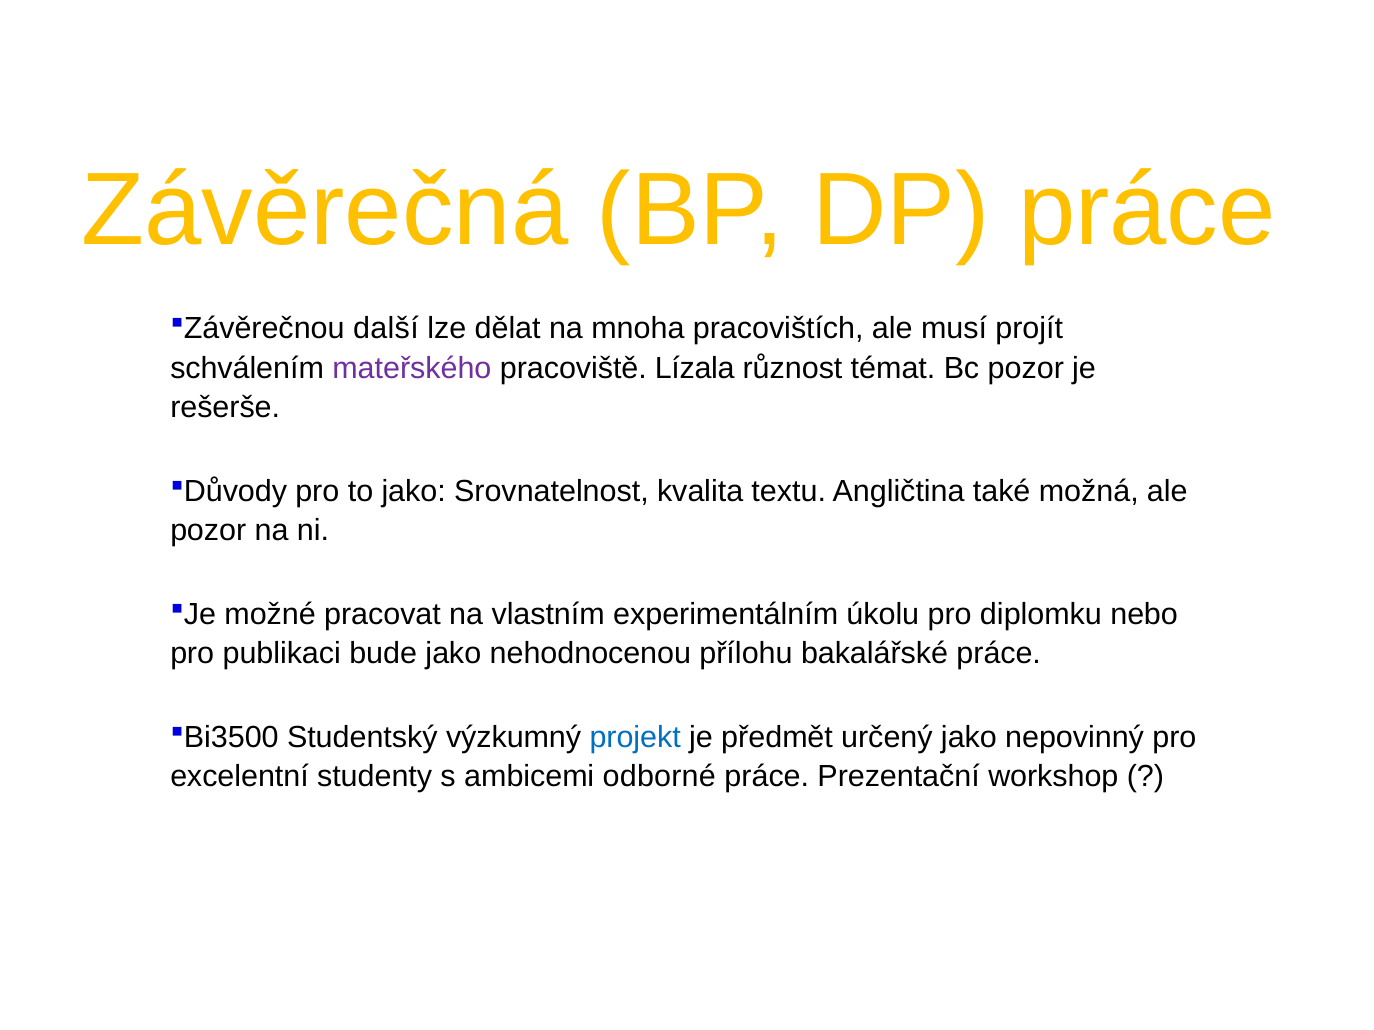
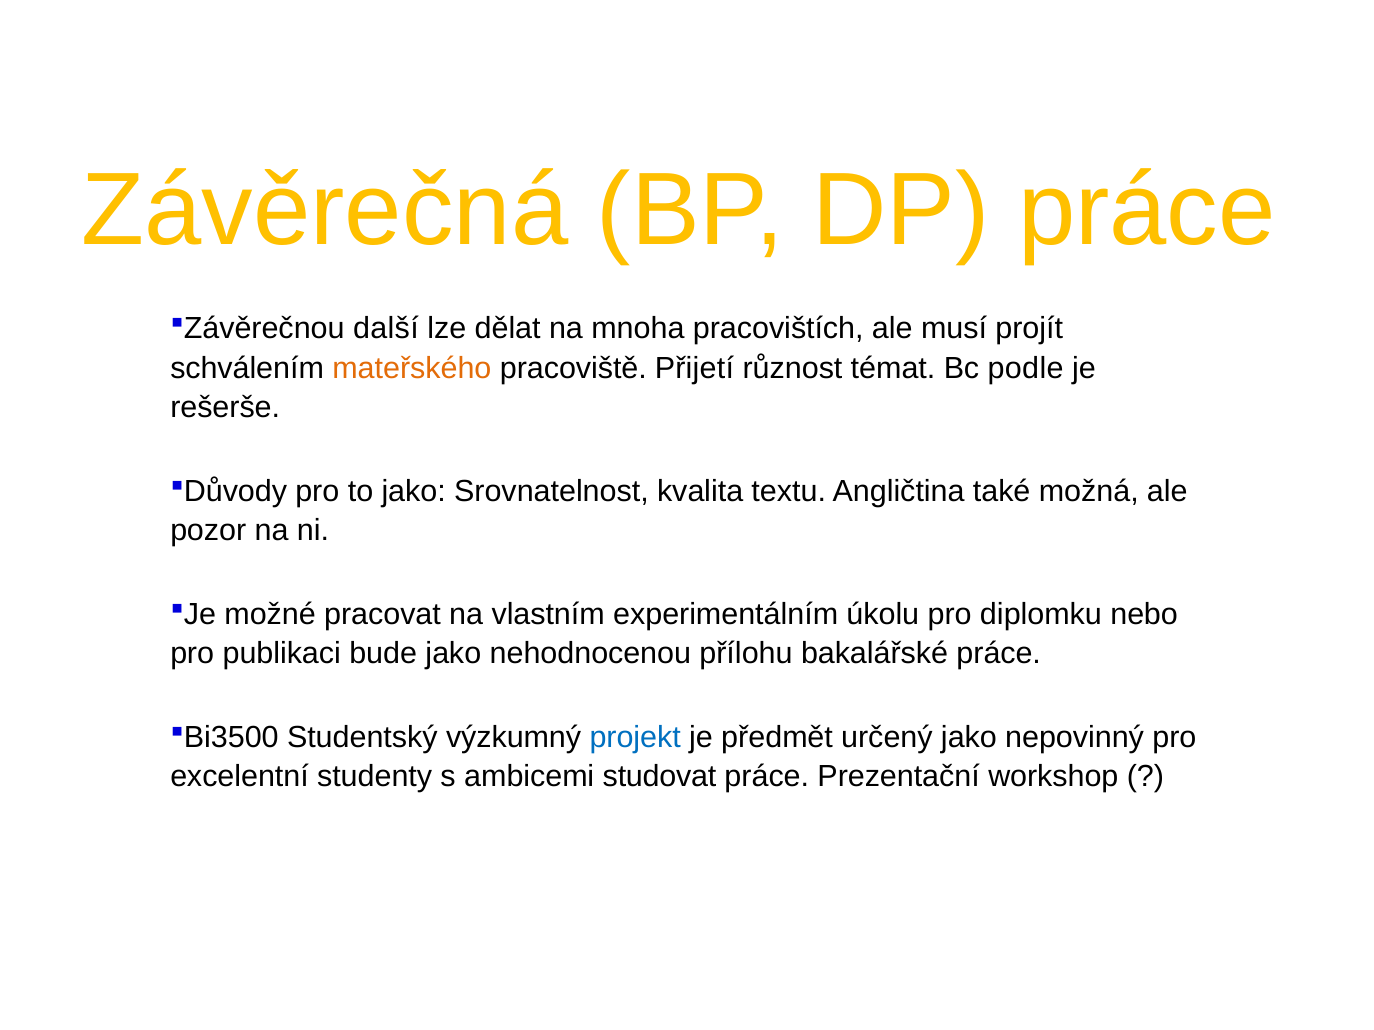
mateřského colour: purple -> orange (412, 368)
Lízala: Lízala -> Přijetí (694, 368)
Bc pozor: pozor -> podle (1026, 368)
odborné: odborné -> studovat (660, 777)
